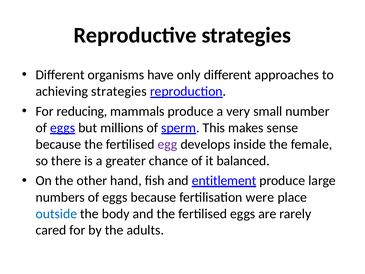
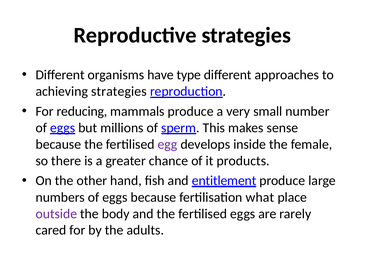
only: only -> type (189, 75)
balanced: balanced -> products (243, 161)
were: were -> what (260, 197)
outside colour: blue -> purple (56, 214)
